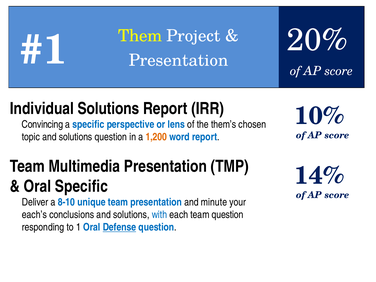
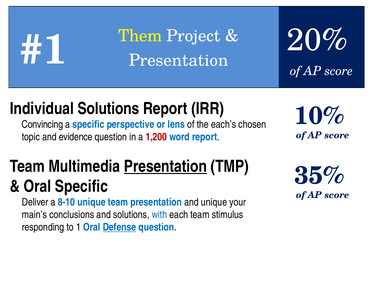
them’s: them’s -> each’s (224, 124)
topic and solutions: solutions -> evidence (76, 137)
1,200 colour: orange -> red (156, 137)
Presentation underline: none -> present (165, 166)
14%: 14% -> 35% (319, 175)
and minute: minute -> unique (214, 202)
each’s: each’s -> main’s (34, 215)
team question: question -> stimulus (228, 215)
